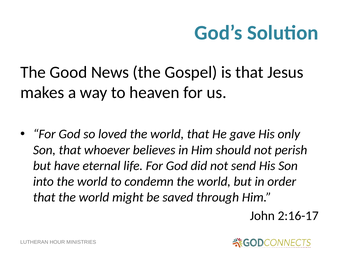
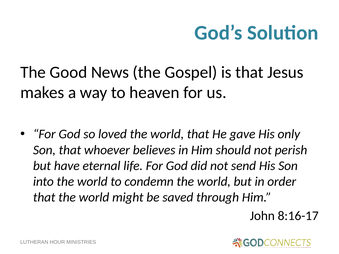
2:16-17: 2:16-17 -> 8:16-17 (298, 216)
